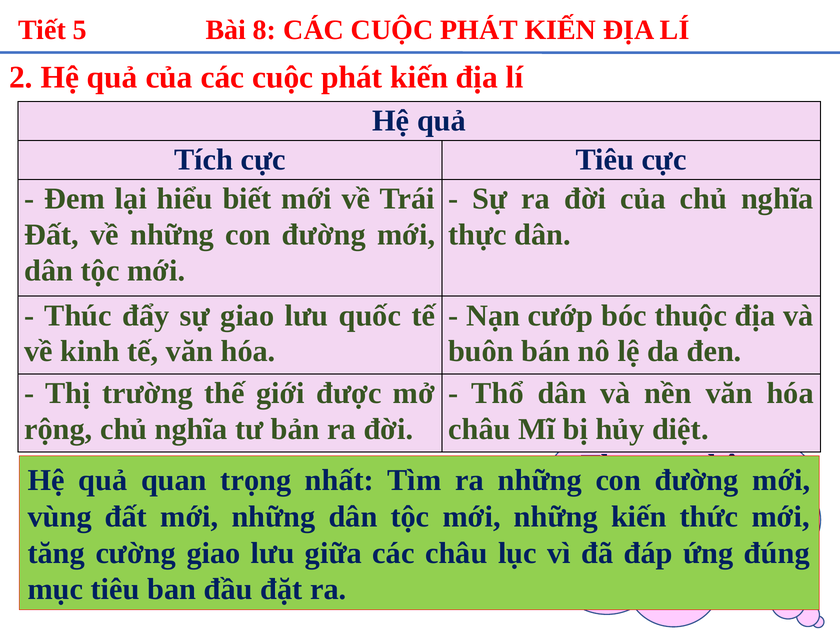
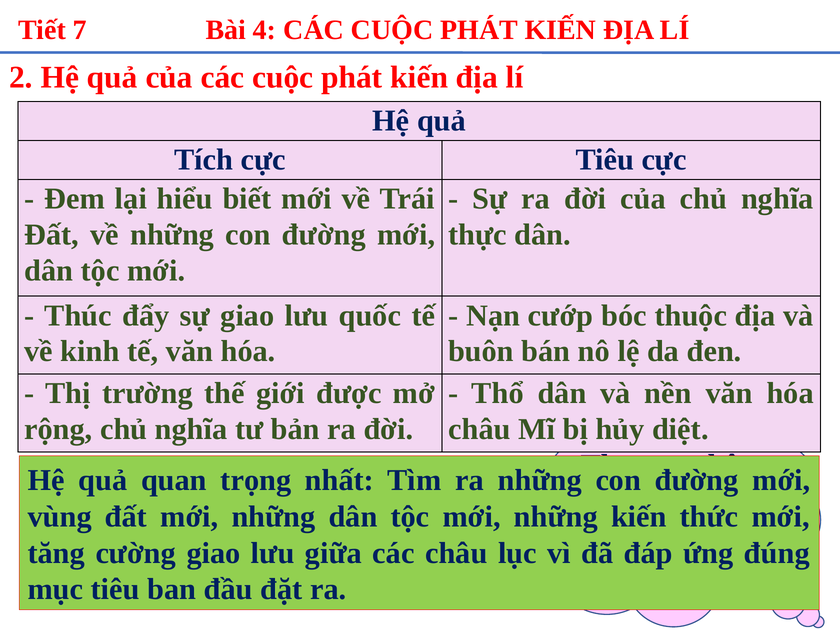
5: 5 -> 7 (80, 30)
8: 8 -> 4 (265, 30)
